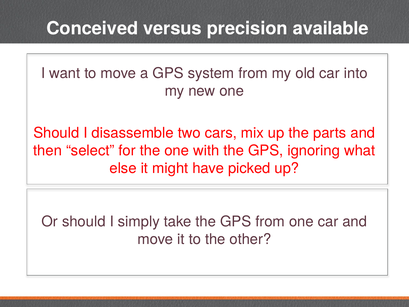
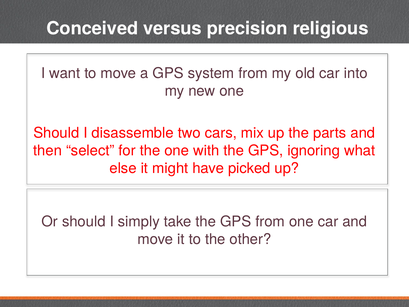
available: available -> religious (331, 29)
